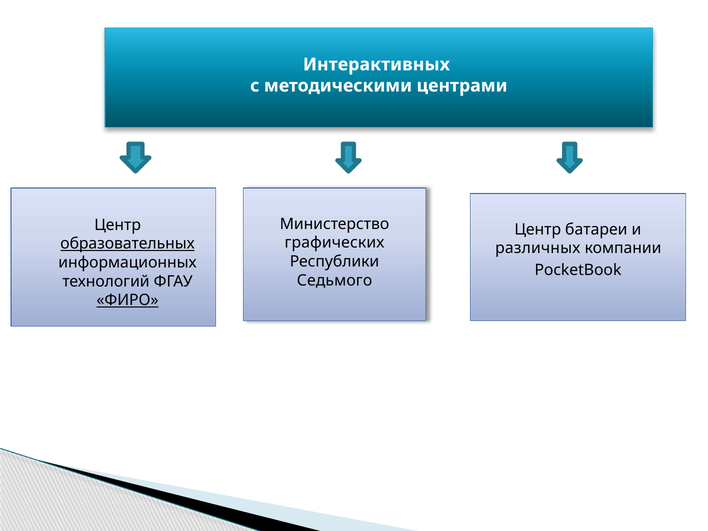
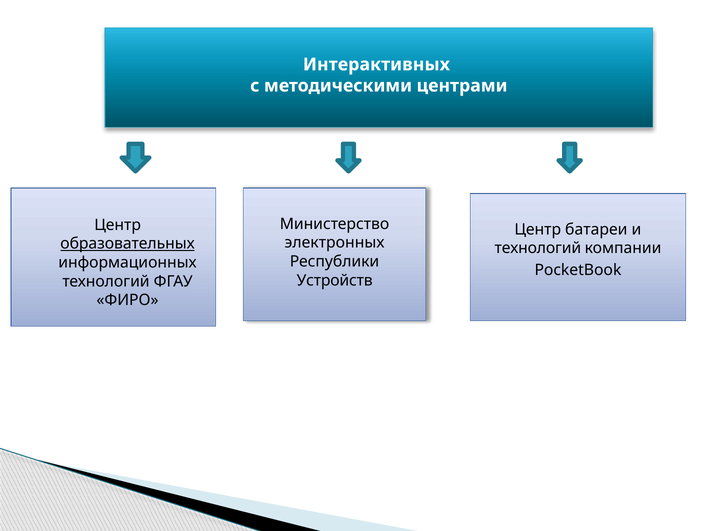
графических: графических -> электронных (335, 243)
различных: различных -> технологий (538, 248)
Седьмого: Седьмого -> Устройств (335, 281)
ФИРО underline: present -> none (128, 300)
